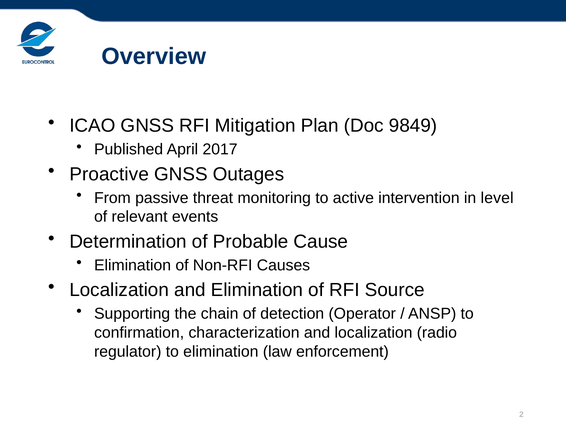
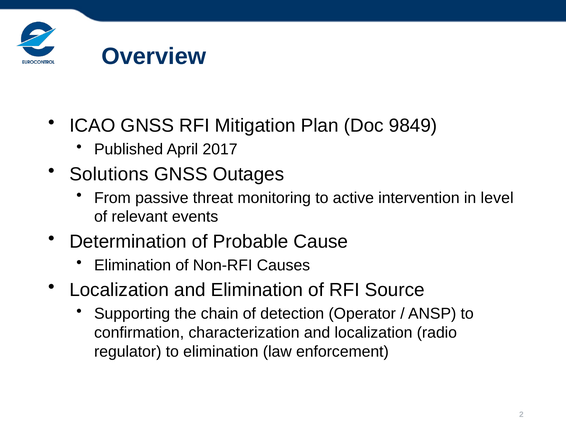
Proactive: Proactive -> Solutions (109, 174)
